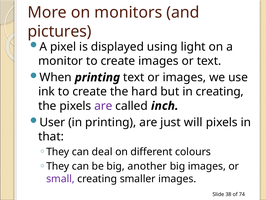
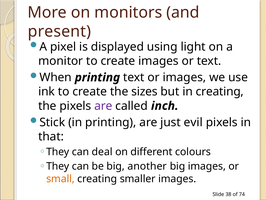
pictures: pictures -> present (59, 31)
hard: hard -> sizes (144, 91)
User: User -> Stick (52, 122)
will: will -> evil (193, 122)
small colour: purple -> orange (60, 178)
